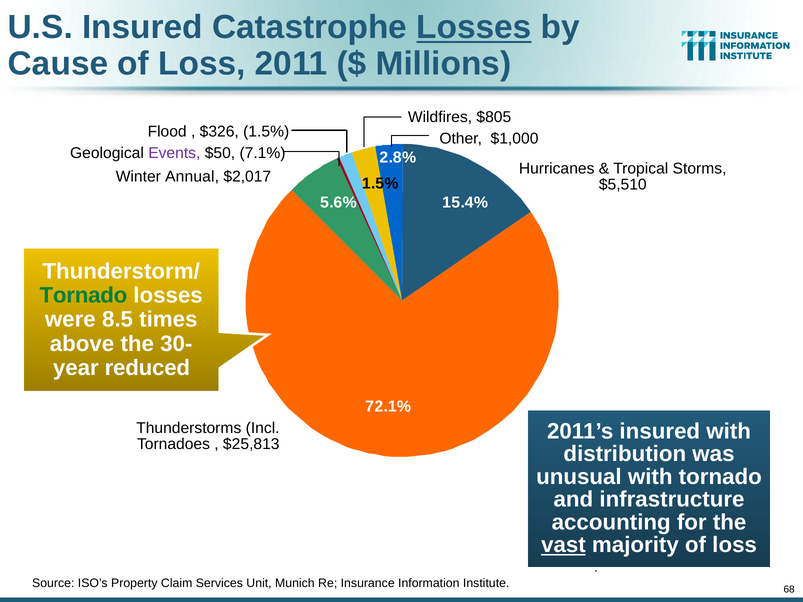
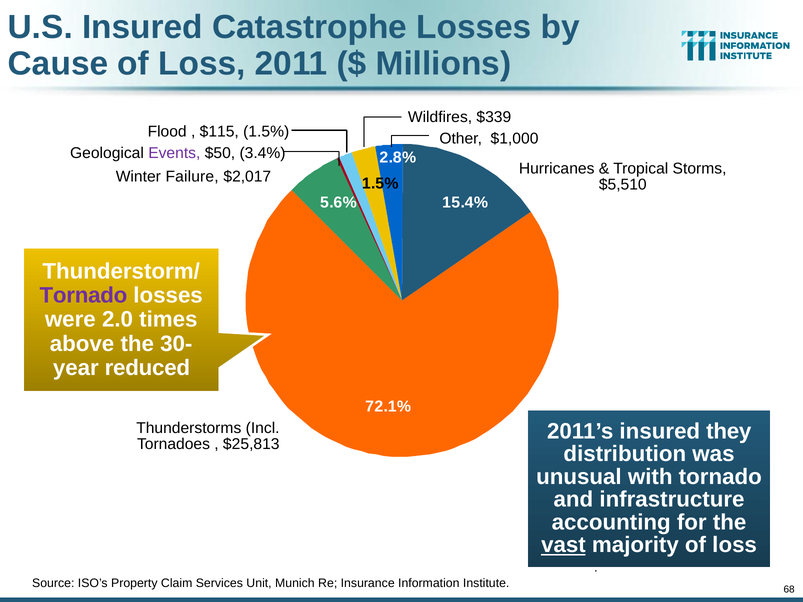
Losses underline: present -> none (474, 27)
$805: $805 -> $339 (494, 117)
$326: $326 -> $115 (219, 131)
7.1%: 7.1% -> 3.4% (262, 153)
Annual: Annual -> Failure (192, 177)
Tornado colour: green -> purple (83, 296)
8.5: 8.5 -> 2.0 (118, 320)
insured with: with -> they (729, 431)
